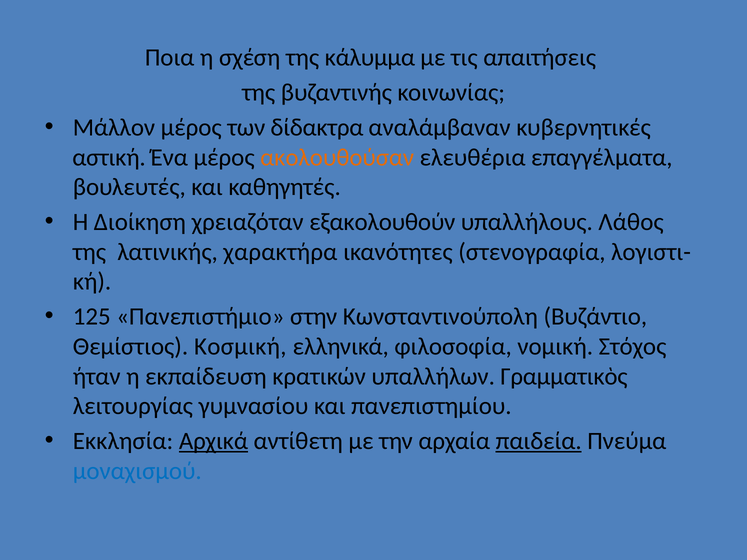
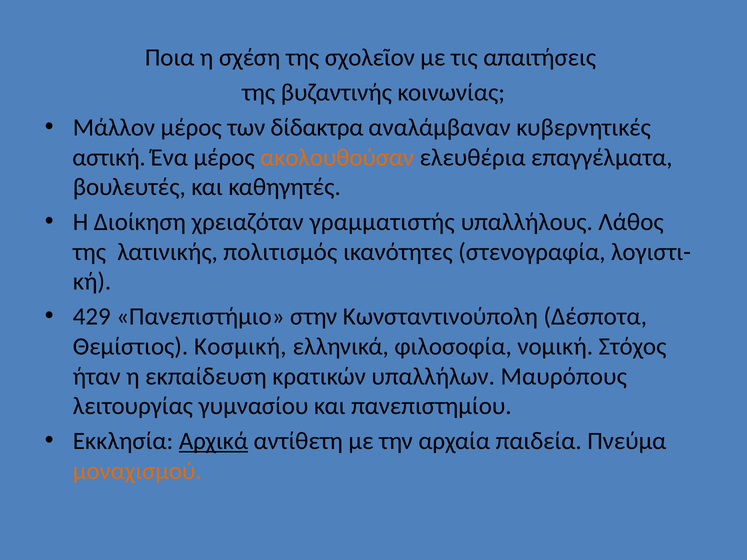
κάλυμμα: κάλυμμα -> σχολεῖον (370, 58)
εξακολουθούν: εξακολουθούν -> γραμματιστής (382, 222)
χαρακτήρα: χαρακτήρα -> πολιτισμός (280, 252)
125: 125 -> 429 (92, 317)
Βυζάντιο: Βυζάντιο -> Δέσποτα (595, 317)
Γραμματικὸς: Γραμματικὸς -> Μαυρόπους (564, 376)
παιδεία underline: present -> none (539, 441)
μοναχισμού colour: blue -> orange (137, 471)
